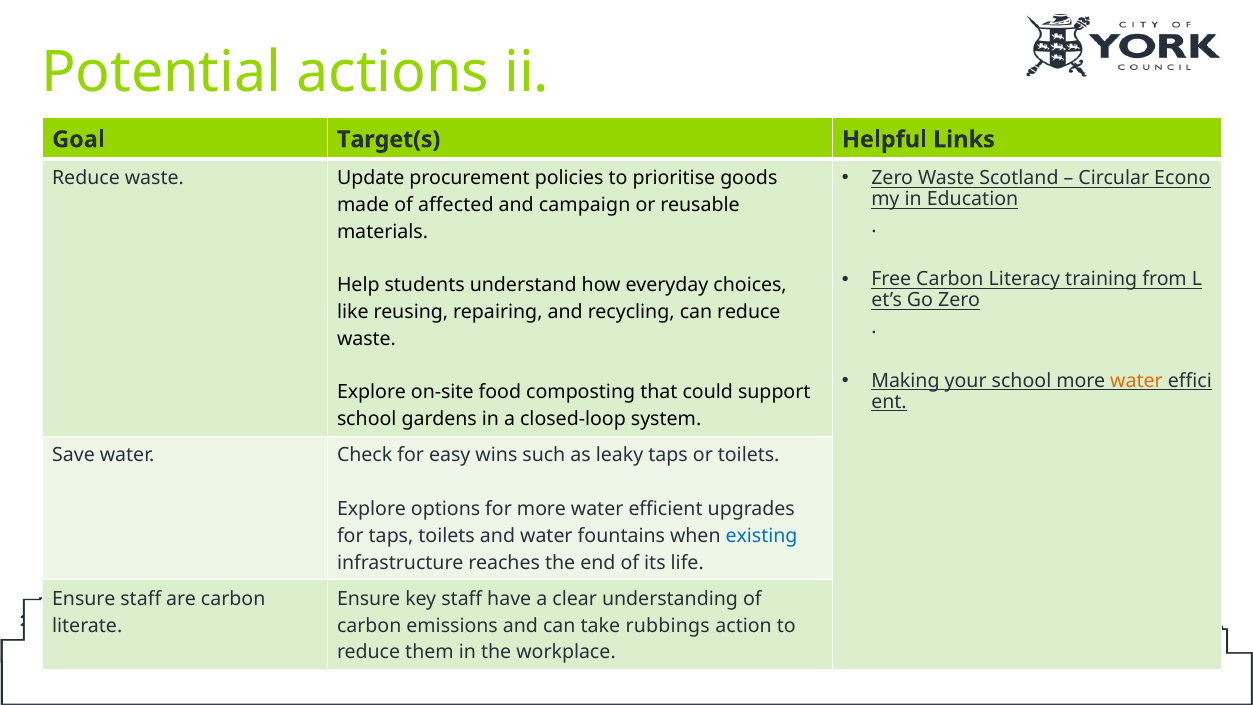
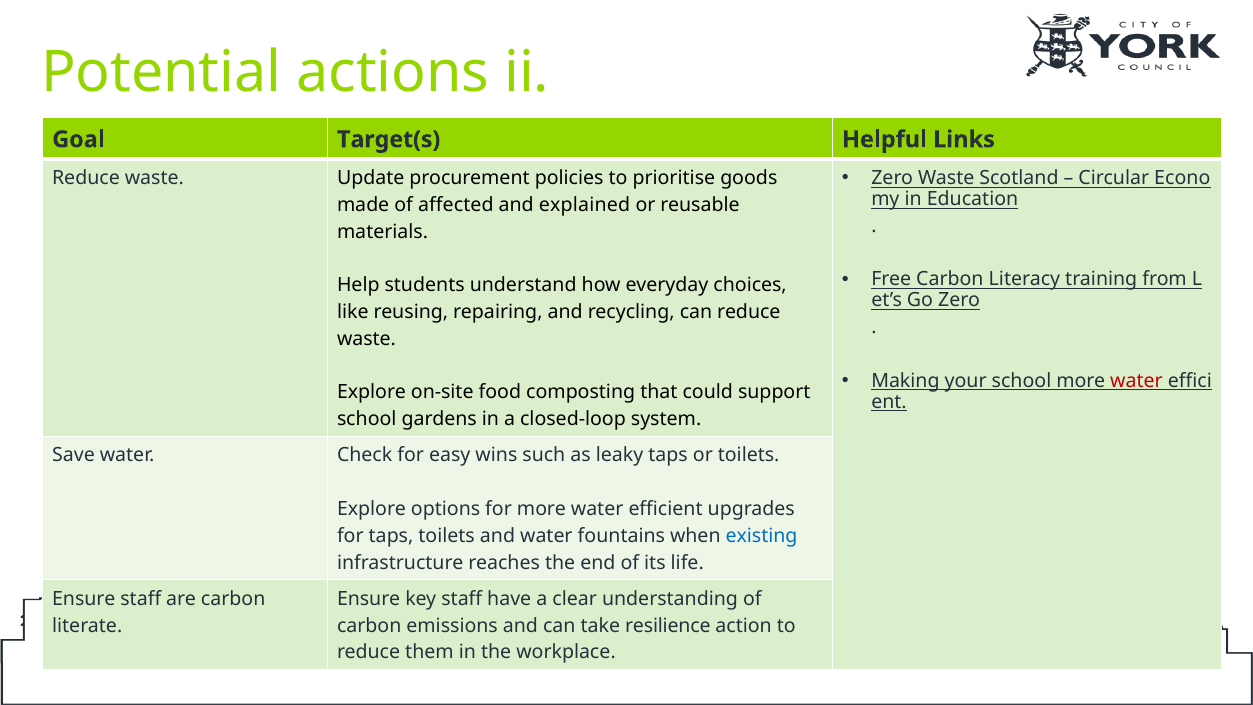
campaign: campaign -> explained (585, 205)
water colour: orange -> red (1137, 381)
rubbings: rubbings -> resilience (668, 626)
